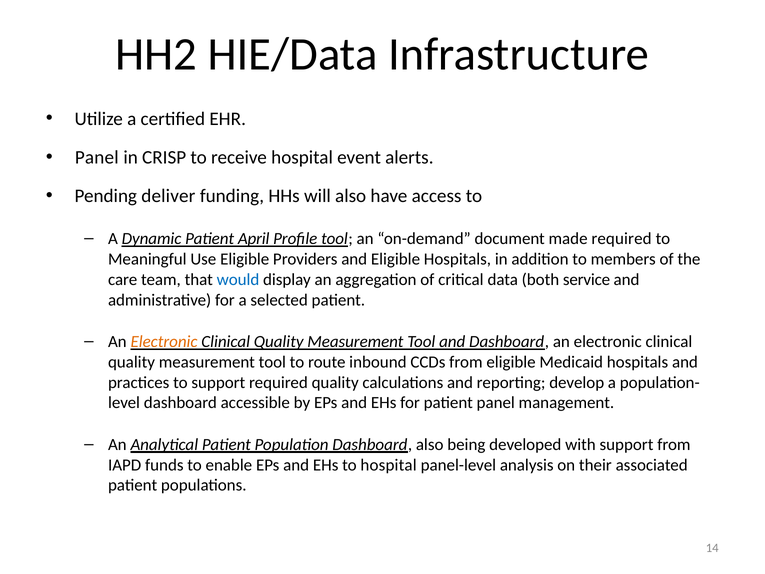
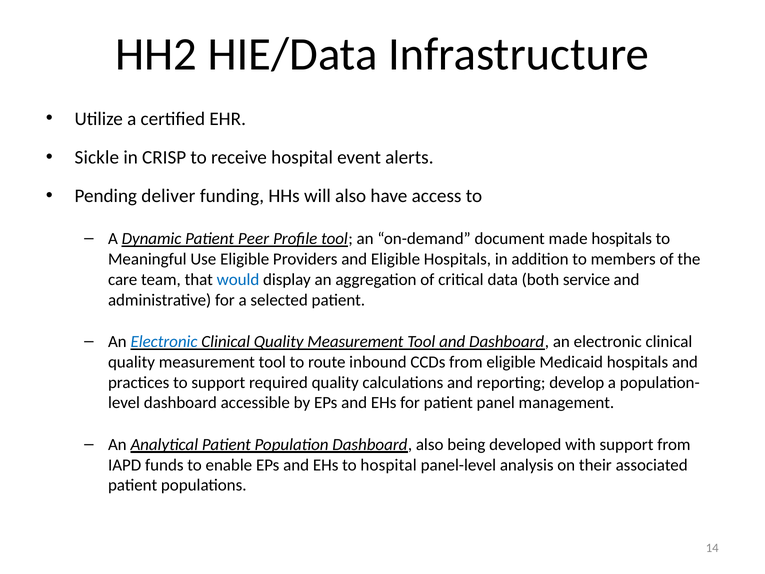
Panel: Panel -> Sickle (97, 157)
April: April -> Peer (254, 239)
made required: required -> hospitals (622, 239)
Electronic colour: orange -> blue (164, 342)
